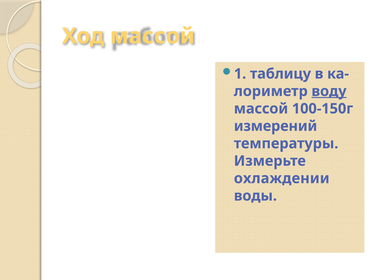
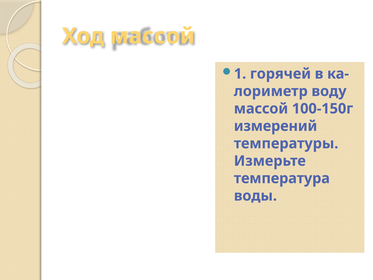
таблицу: таблицу -> горячей (280, 74)
воду underline: present -> none (329, 91)
охлаждении: охлаждении -> температура (282, 178)
